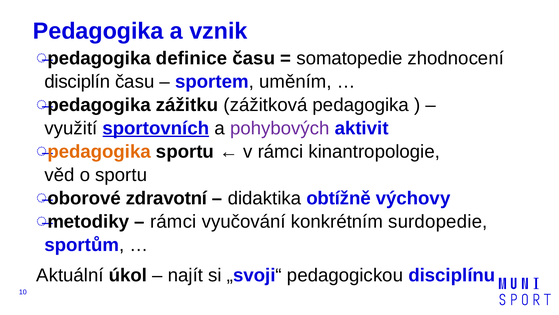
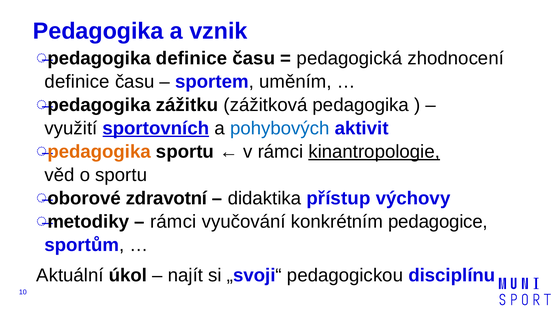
somatopedie: somatopedie -> pedagogická (349, 58)
disciplín: disciplín -> definice (77, 81)
pohybových colour: purple -> blue (280, 128)
kinantropologie underline: none -> present (374, 151)
obtížně: obtížně -> přístup (338, 198)
surdopedie: surdopedie -> pedagogice (438, 221)
